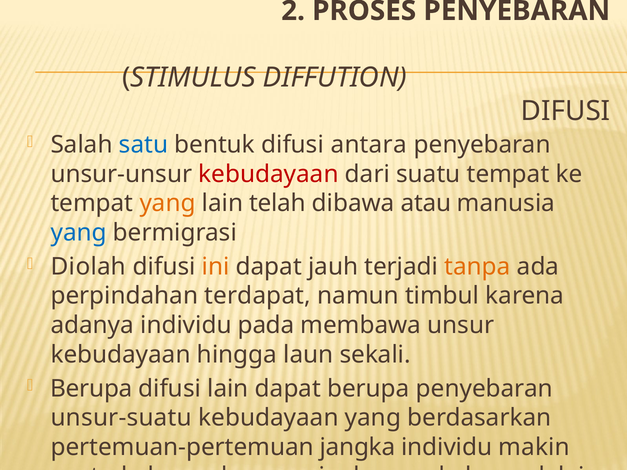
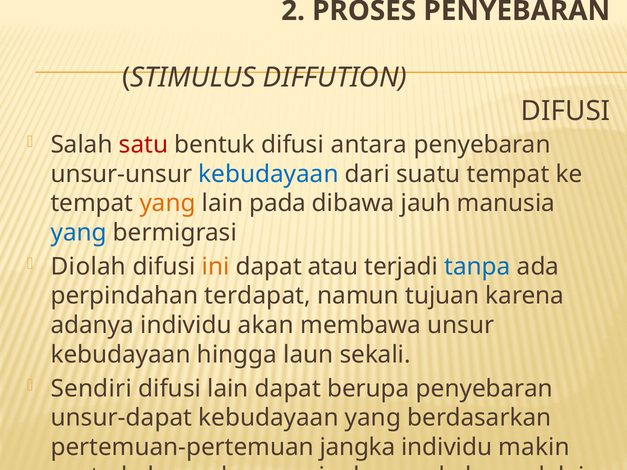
satu colour: blue -> red (144, 145)
kebudayaan colour: red -> blue (269, 174)
telah: telah -> pada (278, 203)
atau: atau -> jauh (426, 203)
jauh: jauh -> atau (333, 267)
tanpa colour: orange -> blue (478, 267)
timbul: timbul -> tujuan (442, 296)
pada: pada -> akan (266, 325)
Berupa: Berupa -> Sendiri (91, 389)
unsur-suatu: unsur-suatu -> unsur-dapat (121, 418)
